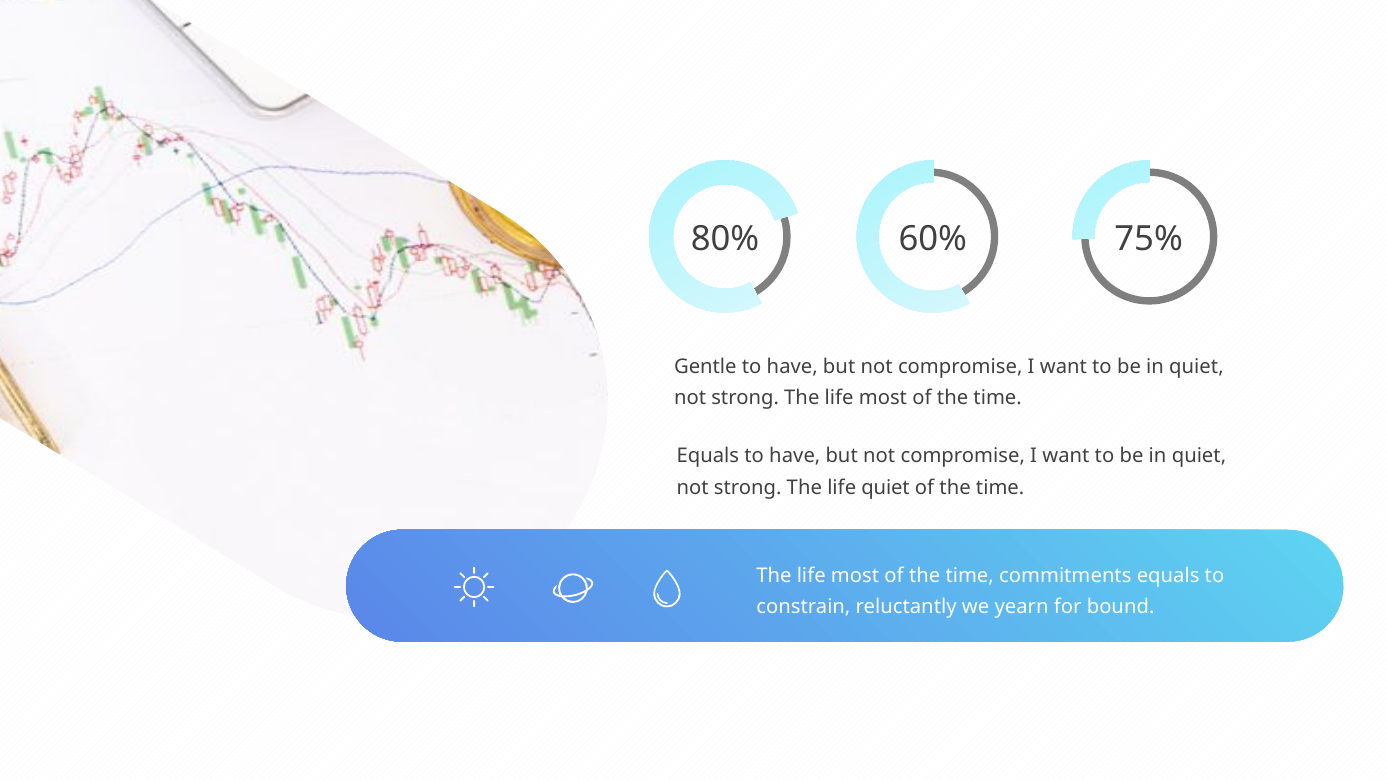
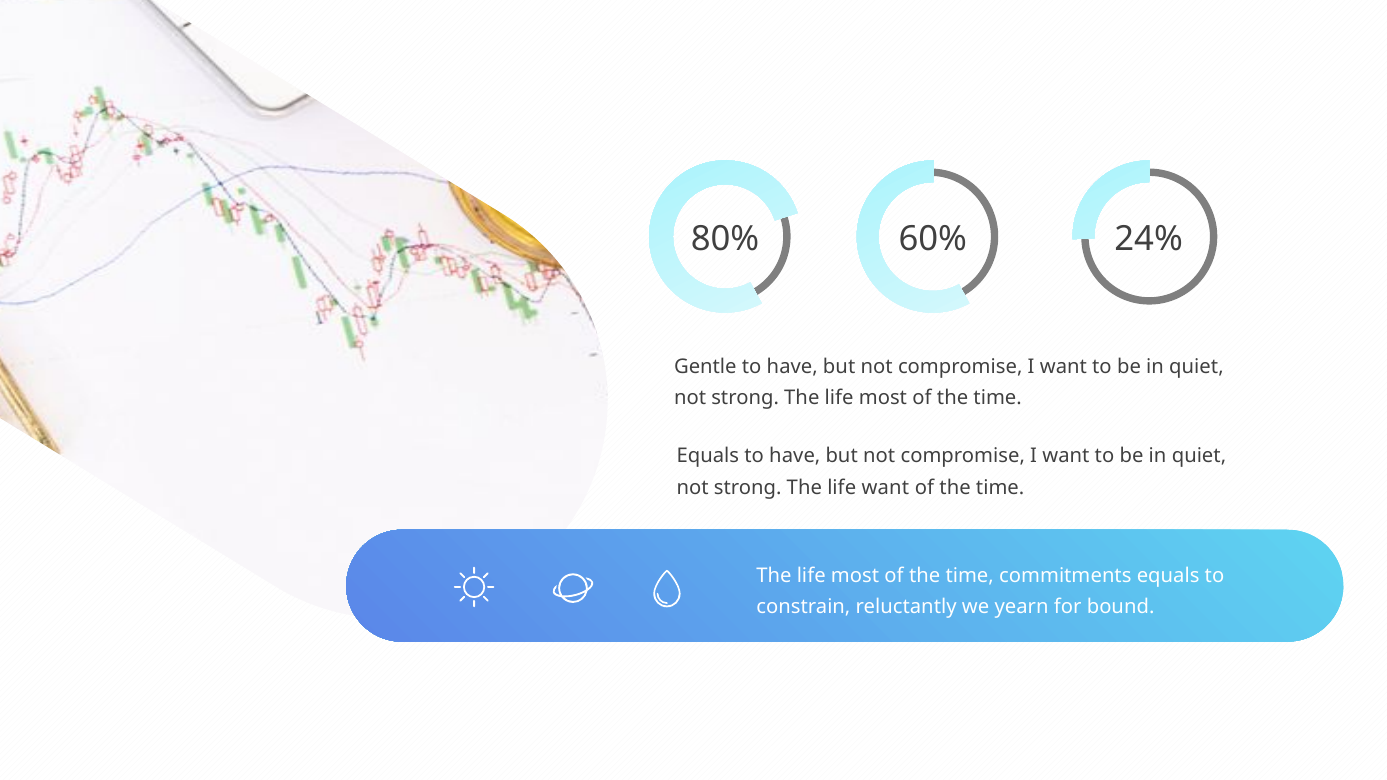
75%: 75% -> 24% (1149, 239)
life quiet: quiet -> want (885, 487)
